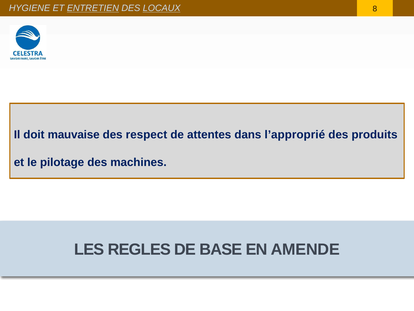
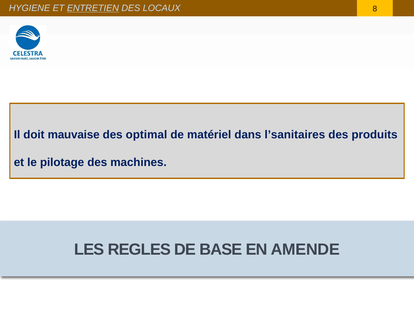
LOCAUX underline: present -> none (162, 8)
respect: respect -> optimal (146, 134)
attentes: attentes -> matériel (209, 134)
l’approprié: l’approprié -> l’sanitaires (295, 134)
